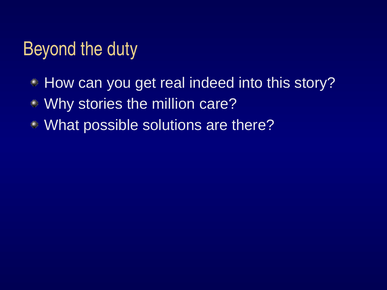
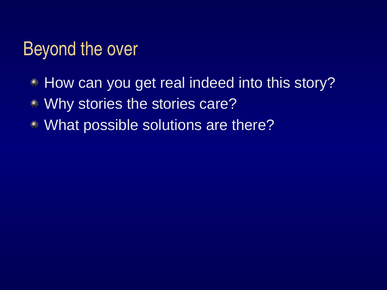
duty: duty -> over (123, 49)
the million: million -> stories (174, 104)
